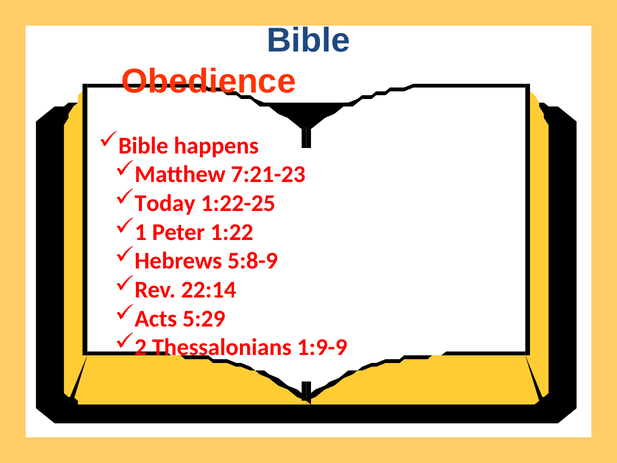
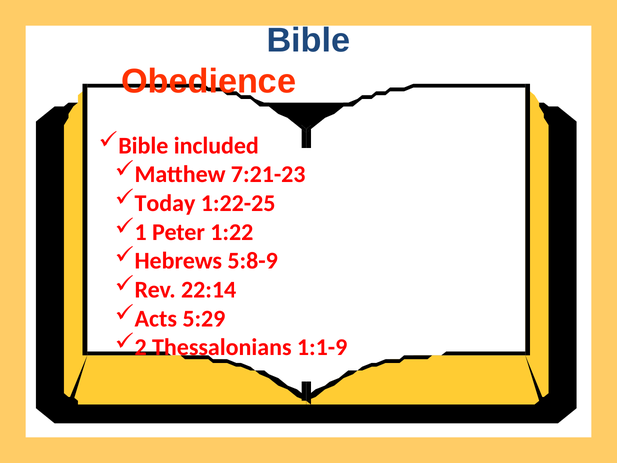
happens: happens -> included (216, 146)
1:9-9: 1:9-9 -> 1:1-9 (322, 347)
